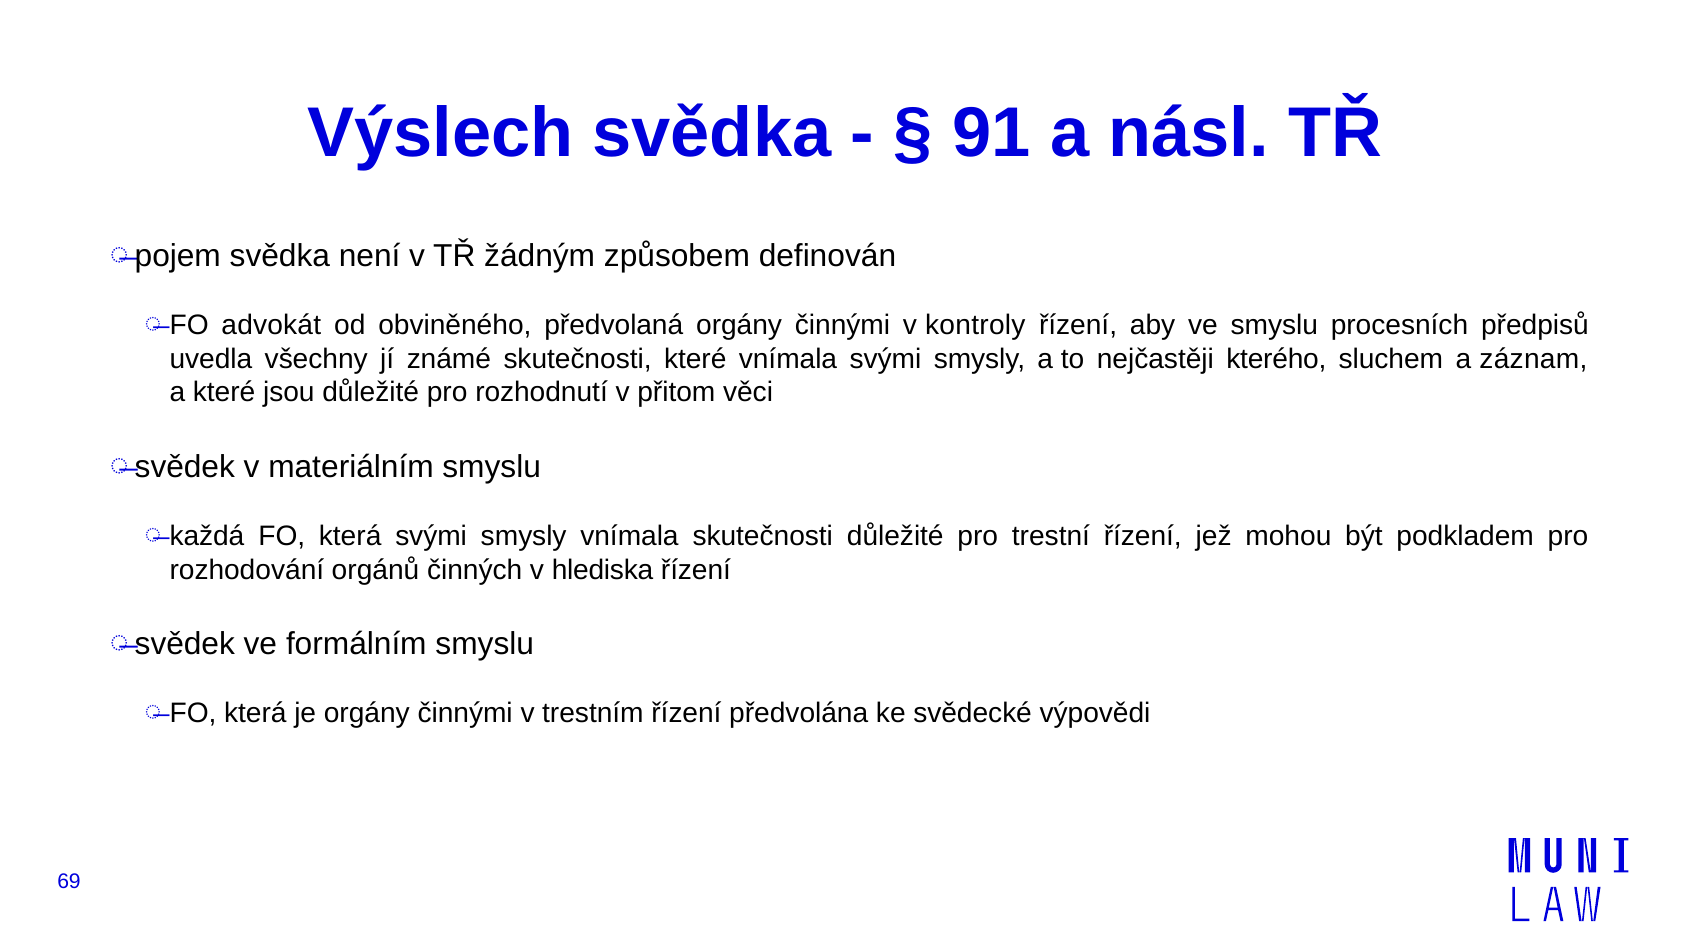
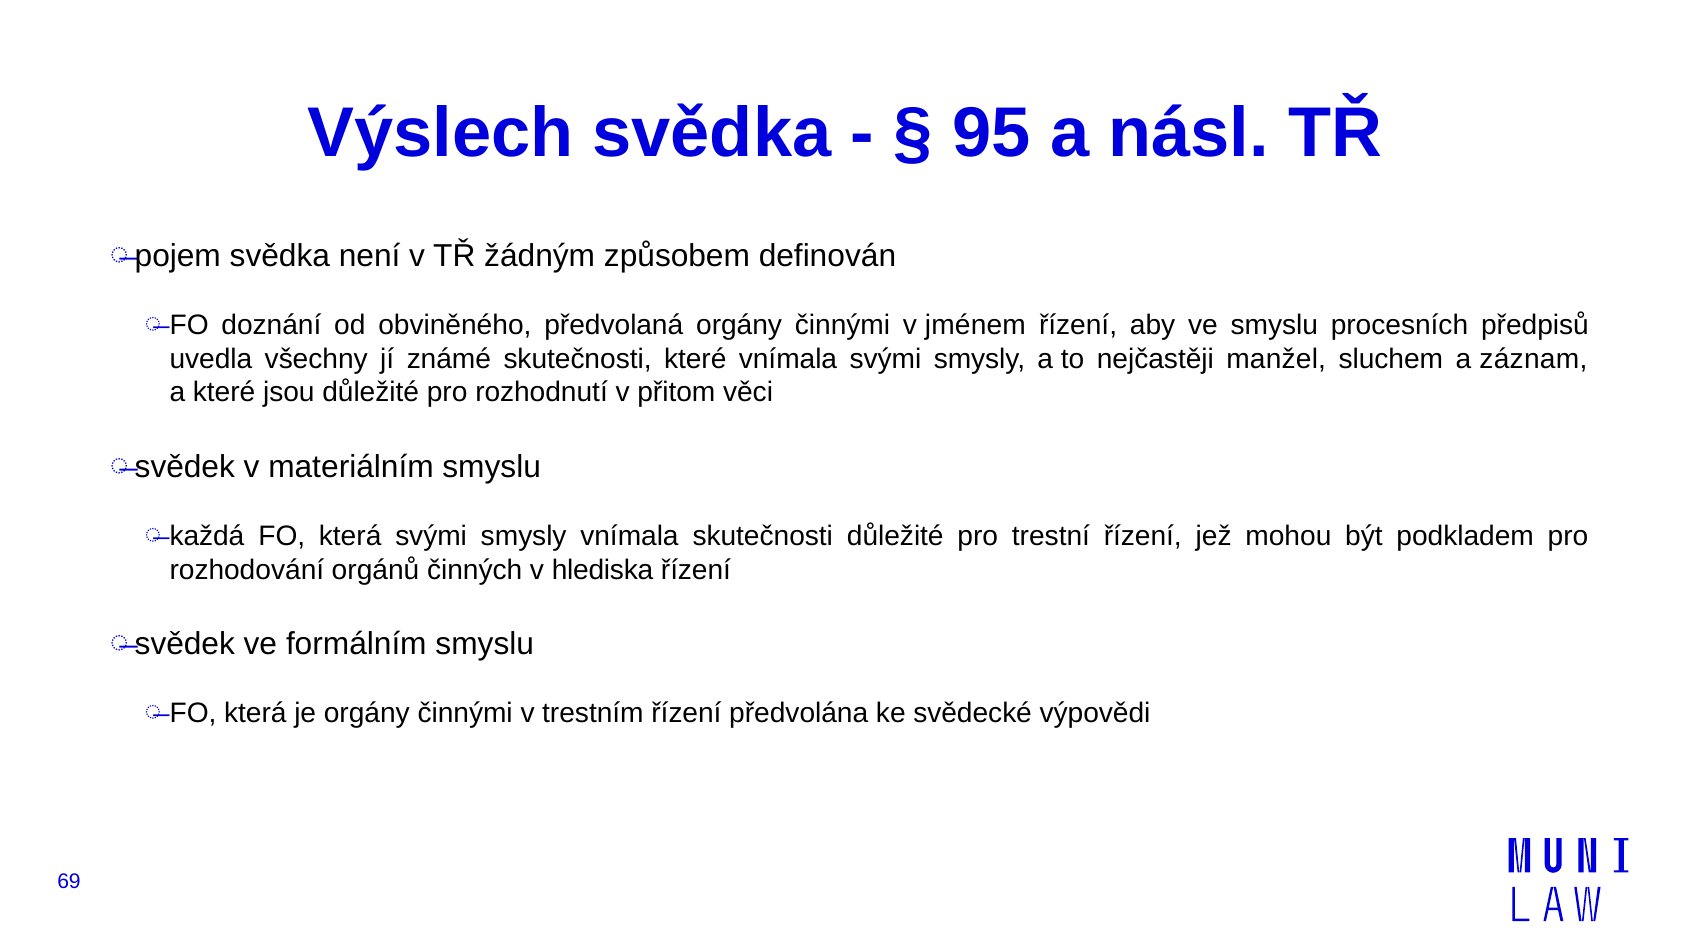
91: 91 -> 95 (991, 133)
advokát: advokát -> doznání (271, 325)
kontroly: kontroly -> jménem (975, 325)
kterého: kterého -> manžel (1276, 359)
